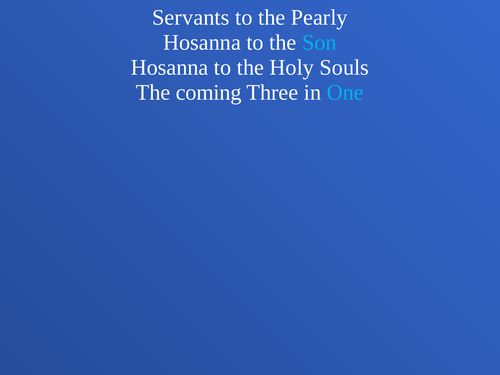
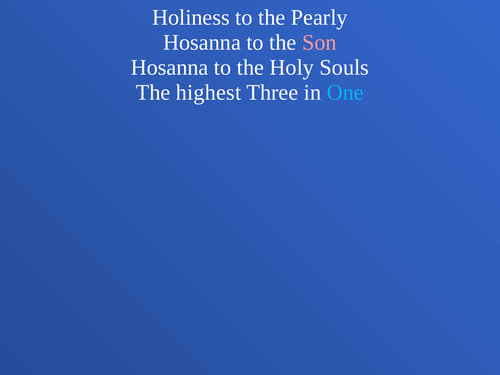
Servants: Servants -> Holiness (191, 17)
Son colour: light blue -> pink (319, 42)
coming: coming -> highest (209, 92)
